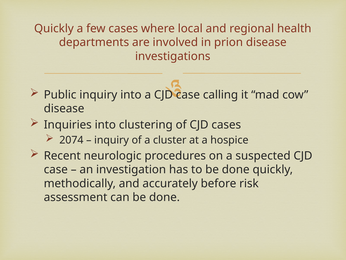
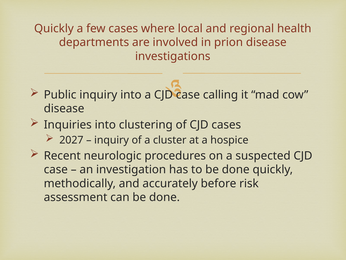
2074: 2074 -> 2027 (71, 140)
